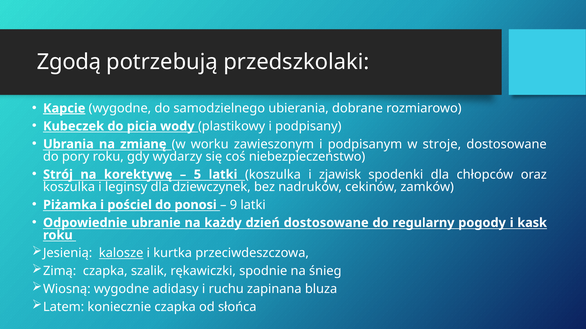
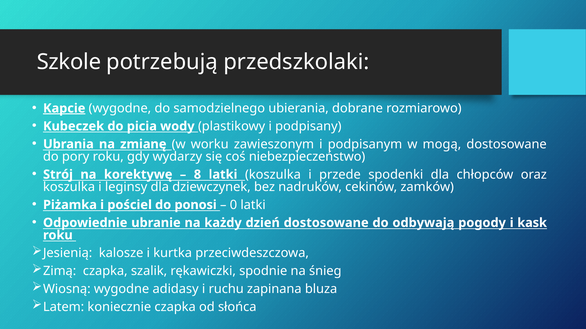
Zgodą: Zgodą -> Szkole (69, 62)
stroje: stroje -> mogą (442, 144)
5: 5 -> 8 (197, 175)
zjawisk: zjawisk -> przede (340, 175)
9: 9 -> 0 (233, 205)
regularny: regularny -> odbywają (423, 223)
kalosze underline: present -> none (121, 254)
